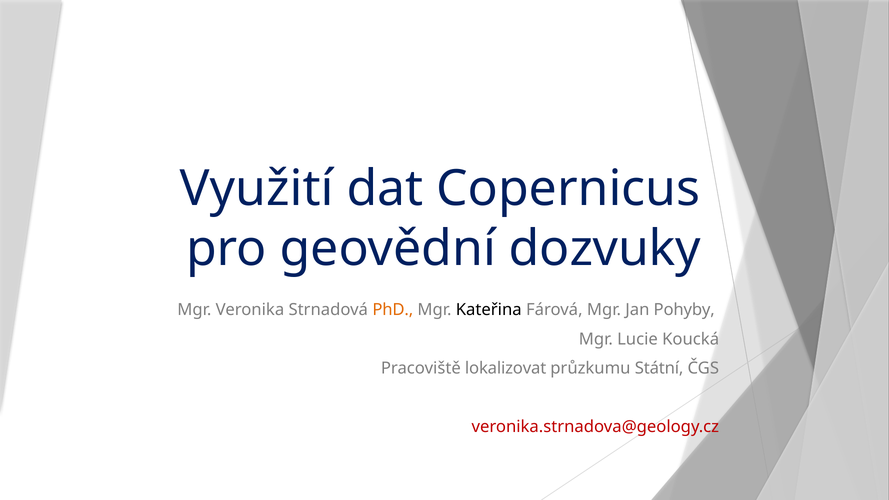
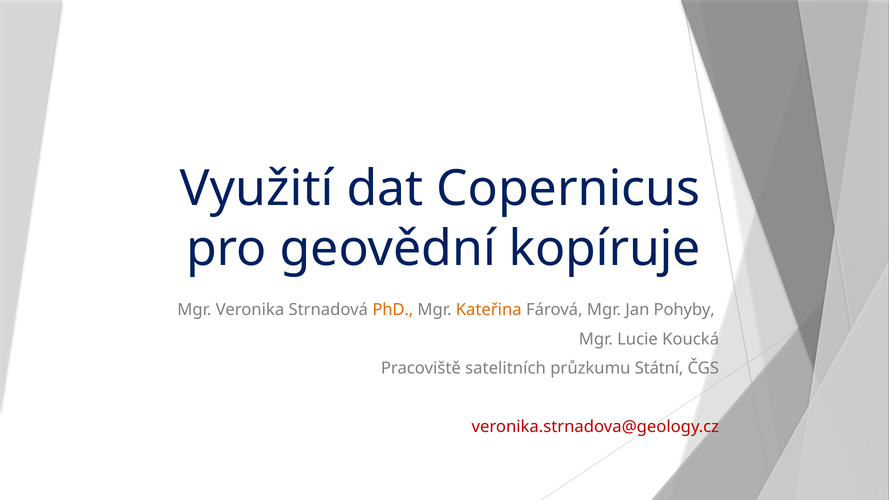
dozvuky: dozvuky -> kopíruje (605, 249)
Kateřina colour: black -> orange (489, 310)
lokalizovat: lokalizovat -> satelitních (506, 368)
